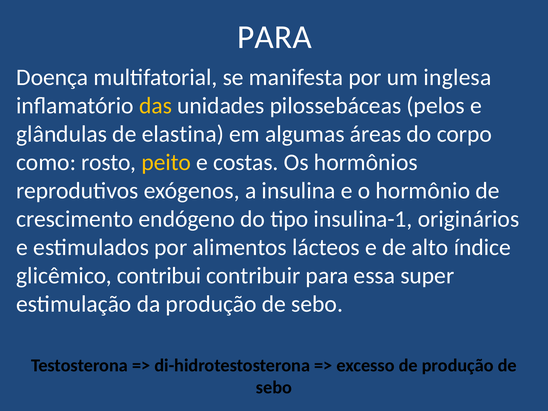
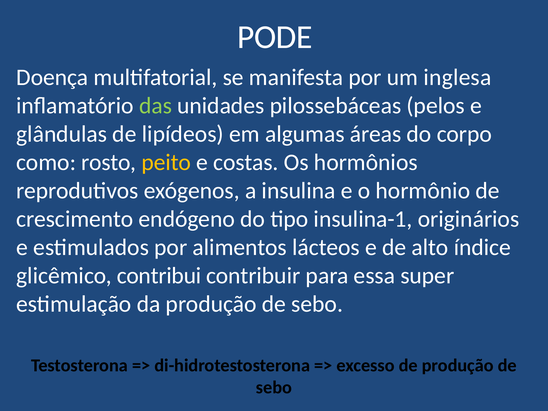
PARA: PARA -> PODE (275, 37)
das colour: yellow -> light green (155, 106)
elastina: elastina -> lipídeos (183, 134)
